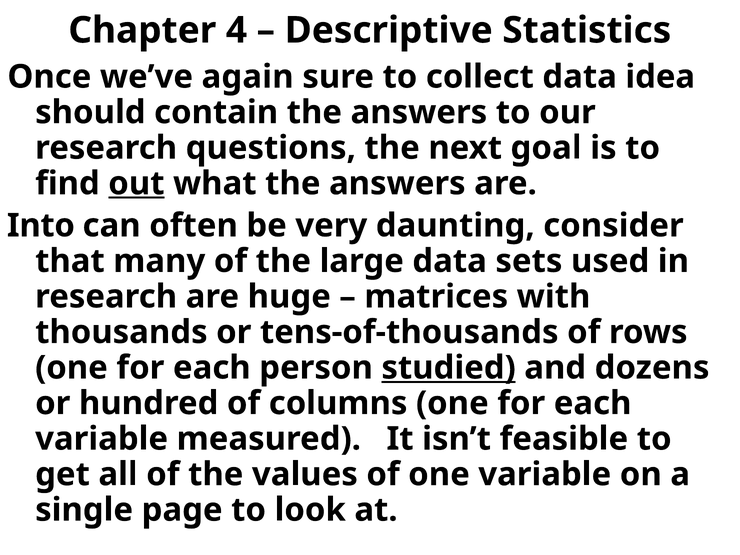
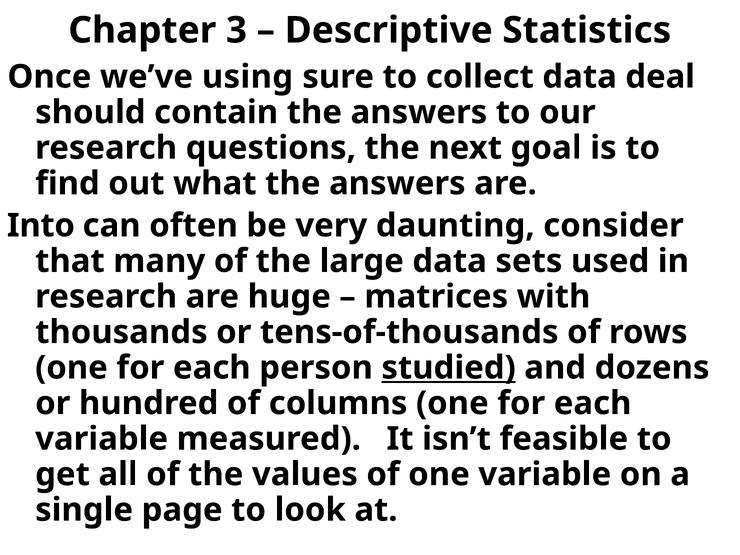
4: 4 -> 3 (236, 30)
again: again -> using (247, 77)
idea: idea -> deal (660, 77)
out underline: present -> none (136, 183)
